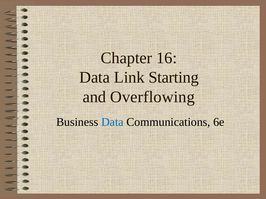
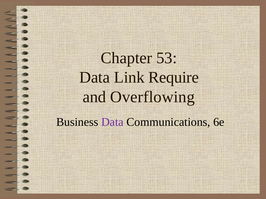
16: 16 -> 53 (167, 58)
Starting: Starting -> Require (174, 78)
Data colour: blue -> purple (112, 122)
